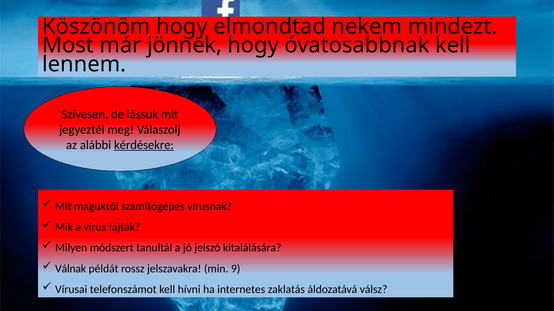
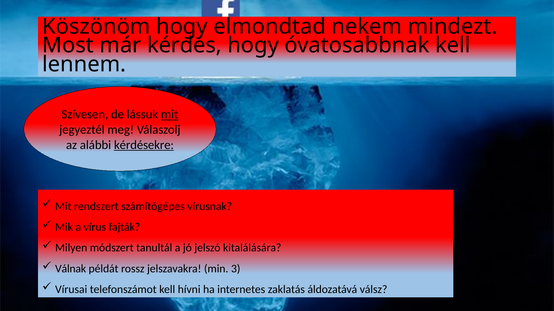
jönnek: jönnek -> kérdés (184, 46)
mit underline: none -> present (170, 115)
maguktól: maguktól -> rendszert (96, 207)
9: 9 -> 3 (236, 269)
